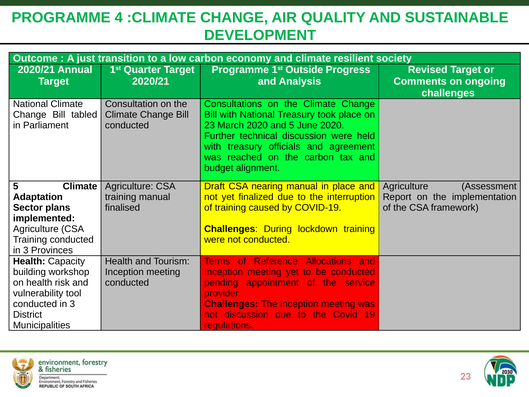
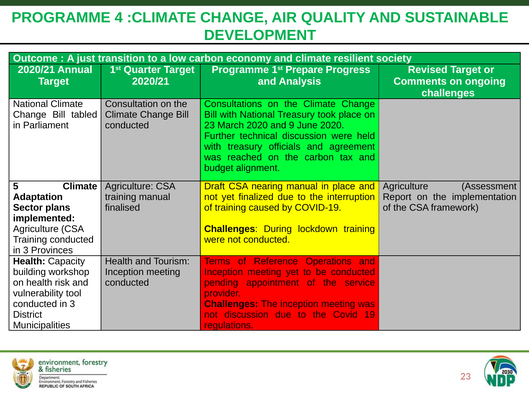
Outside: Outside -> Prepare (304, 70)
and 5: 5 -> 9 (292, 125)
Allocations: Allocations -> Operations (329, 261)
